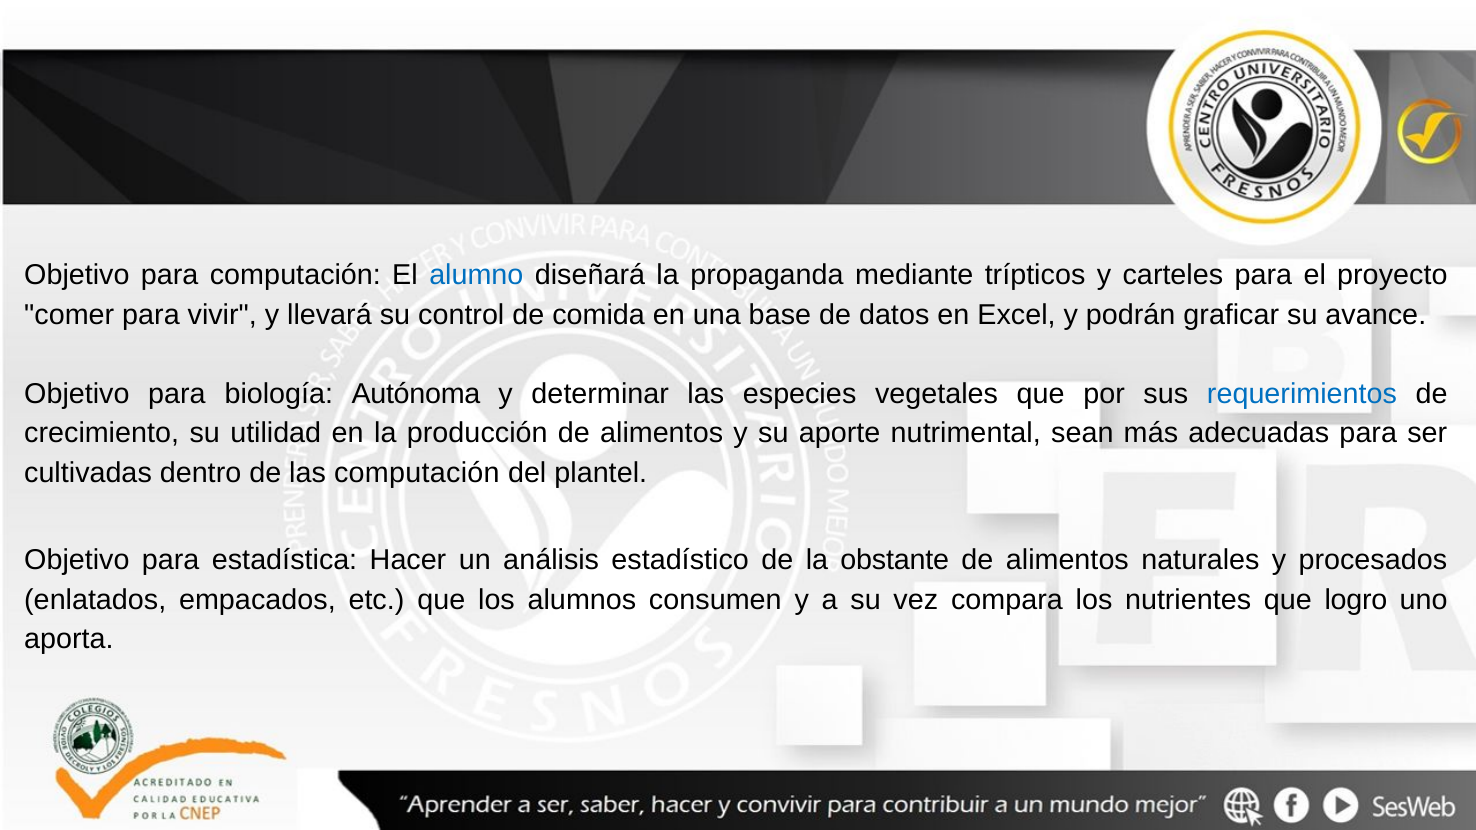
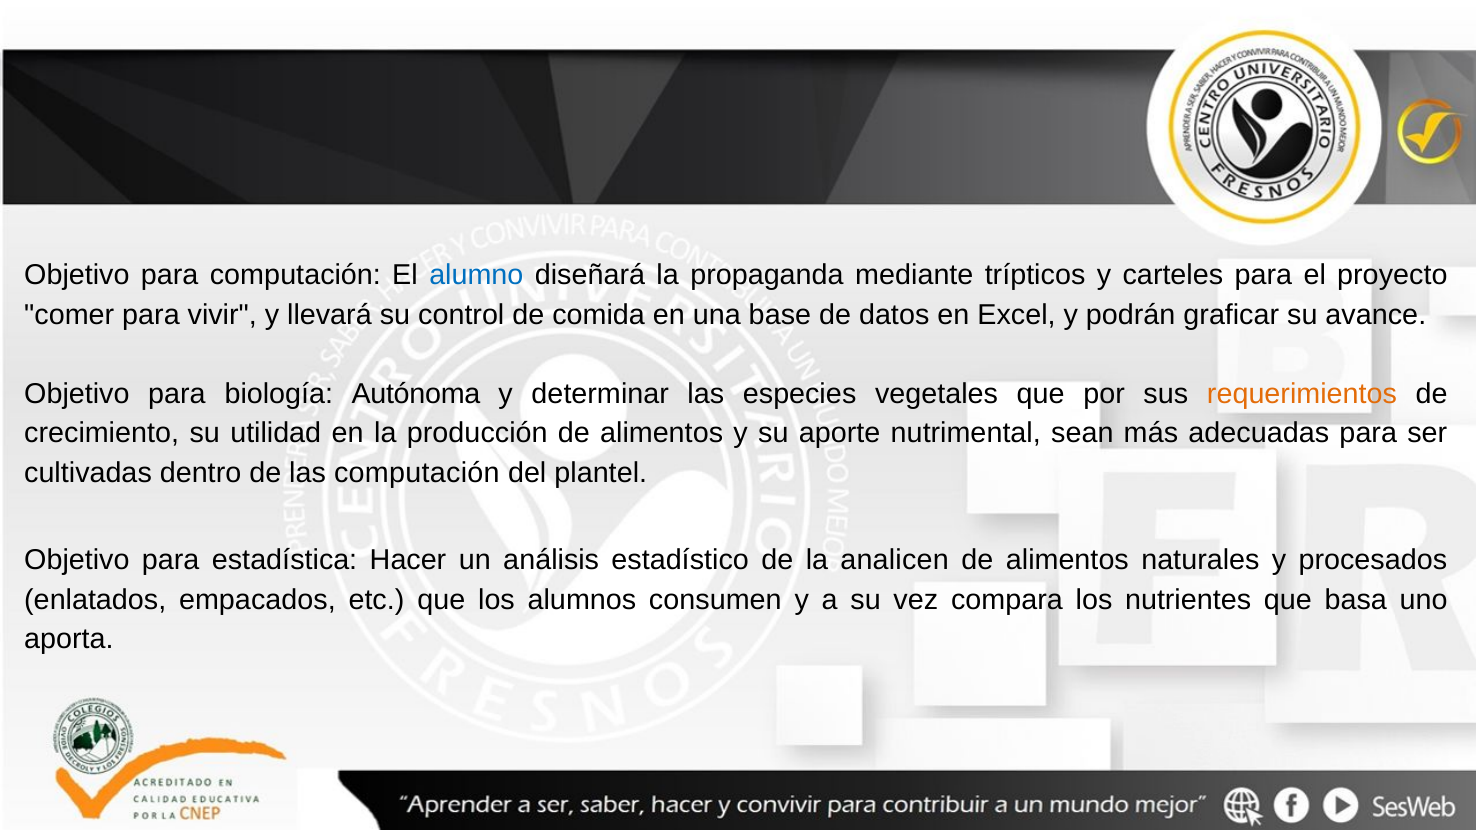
requerimientos colour: blue -> orange (1302, 394)
obstante: obstante -> analicen (895, 560)
logro: logro -> basa (1356, 600)
